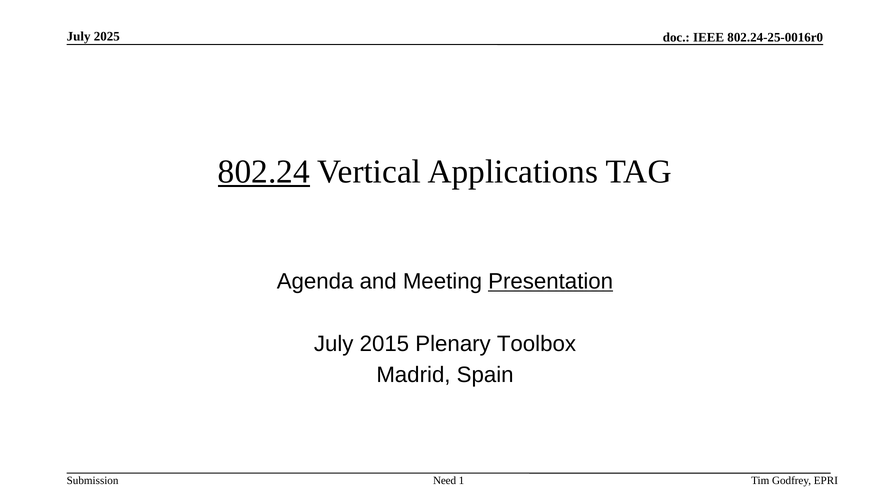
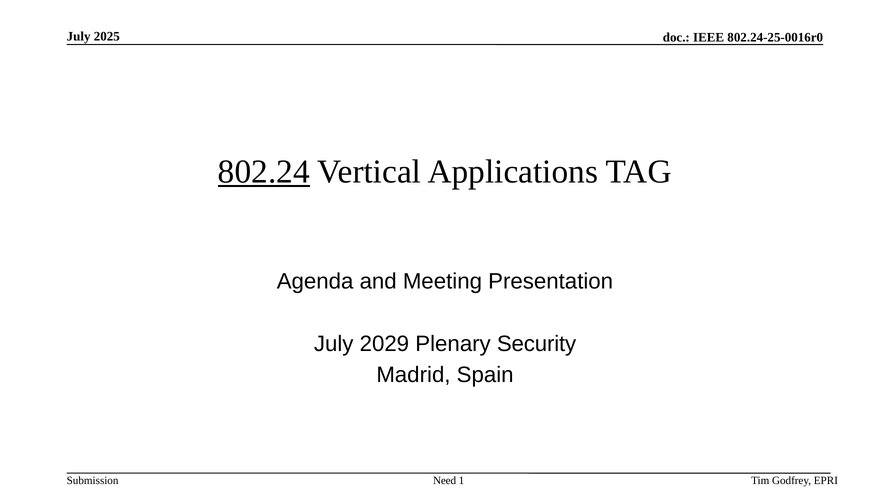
Presentation underline: present -> none (551, 281)
2015: 2015 -> 2029 (384, 344)
Toolbox: Toolbox -> Security (537, 344)
